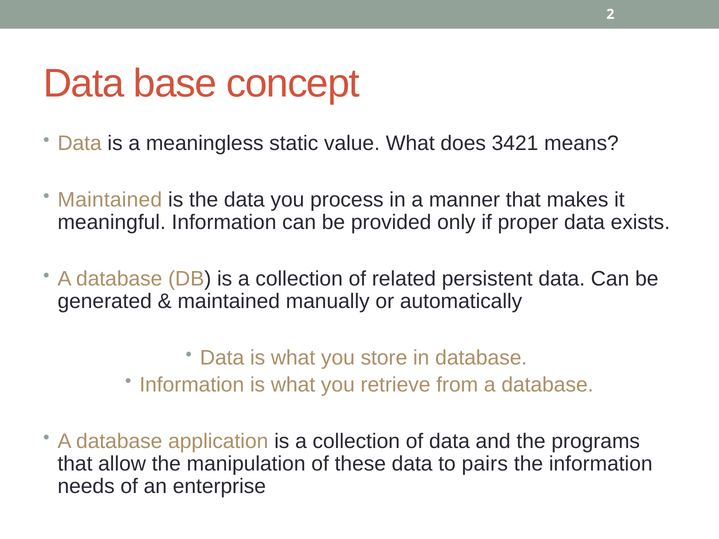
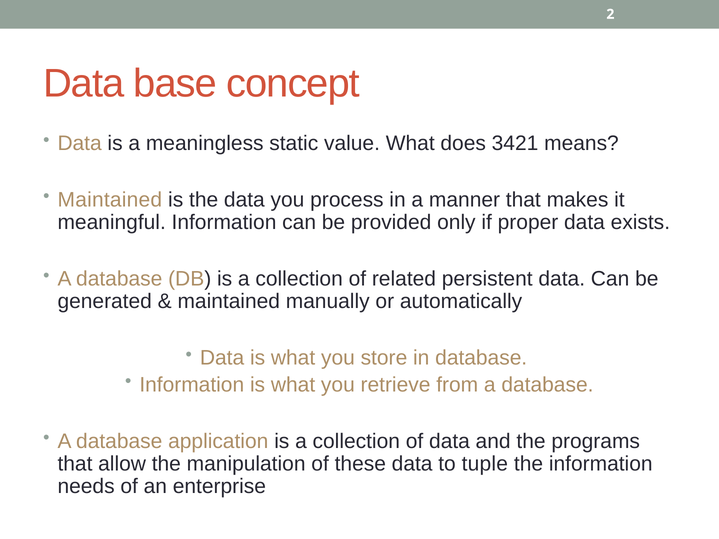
pairs: pairs -> tuple (485, 464)
